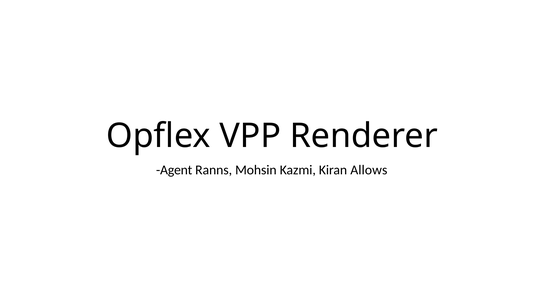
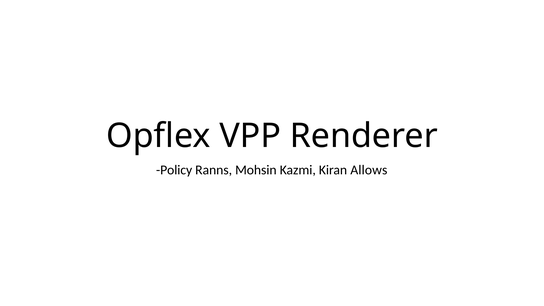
Agent: Agent -> Policy (174, 170)
